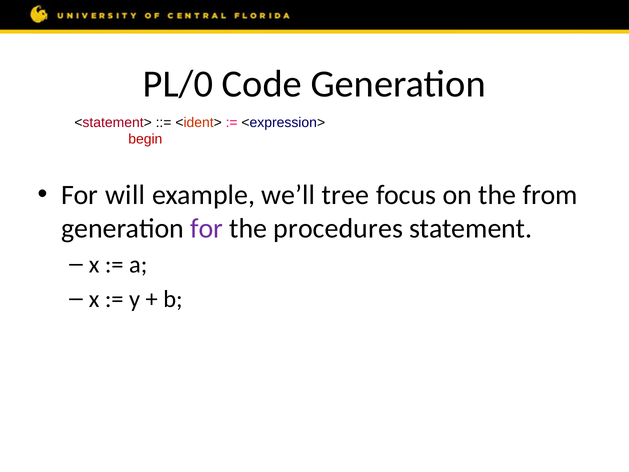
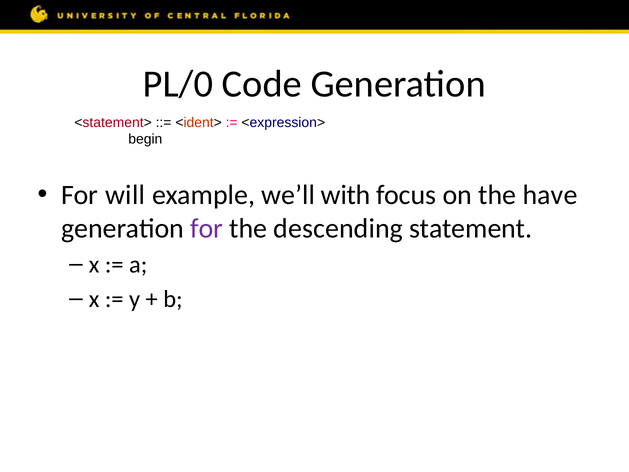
begin colour: red -> black (145, 139)
tree: tree -> with (346, 195)
from: from -> have (550, 195)
procedures: procedures -> descending (338, 228)
